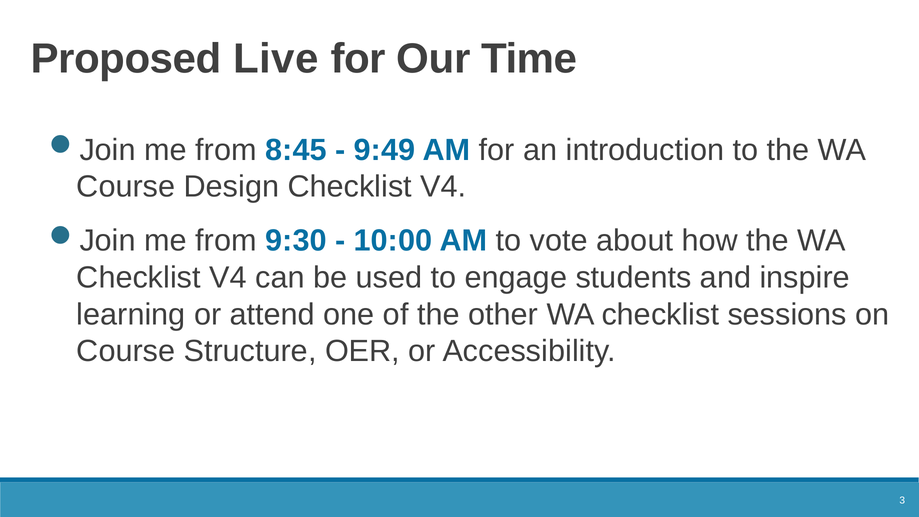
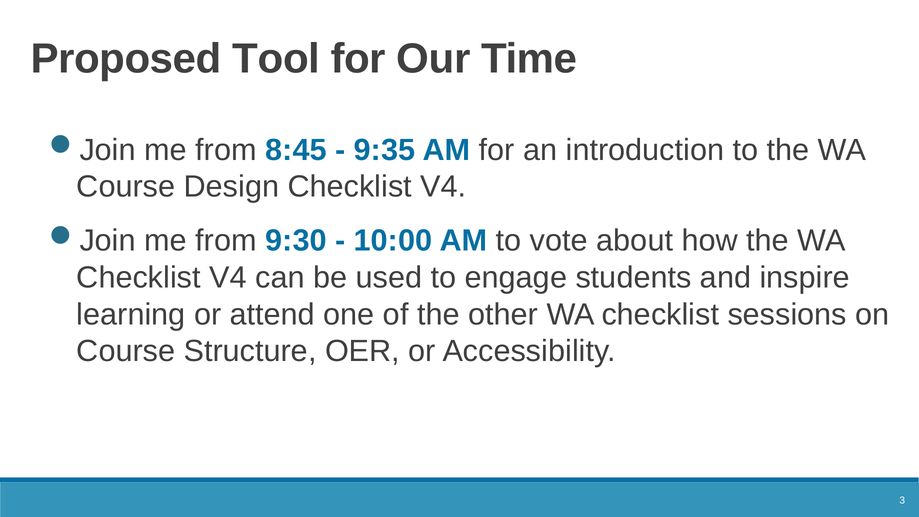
Live: Live -> Tool (276, 59)
9:49: 9:49 -> 9:35 (384, 150)
